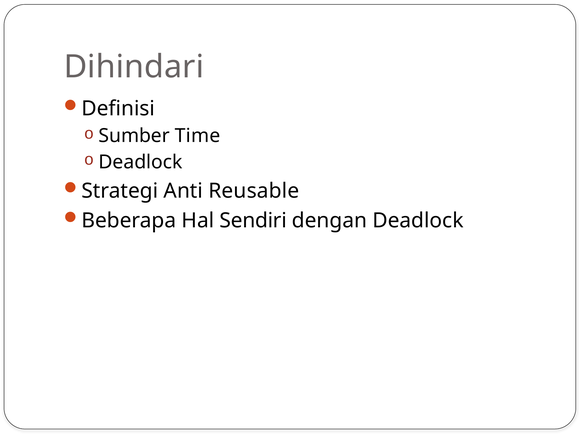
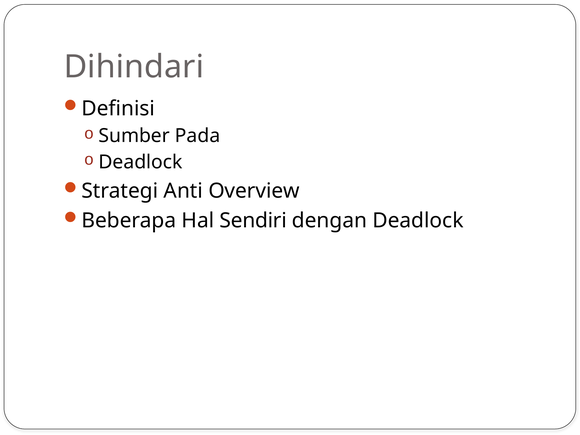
Time: Time -> Pada (198, 136)
Reusable: Reusable -> Overview (254, 191)
